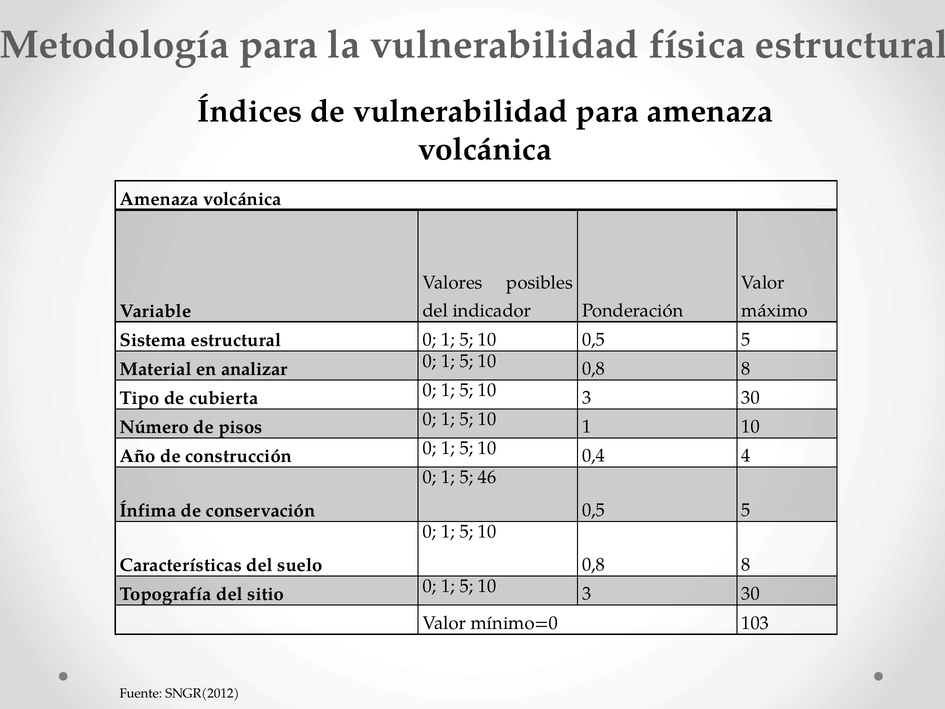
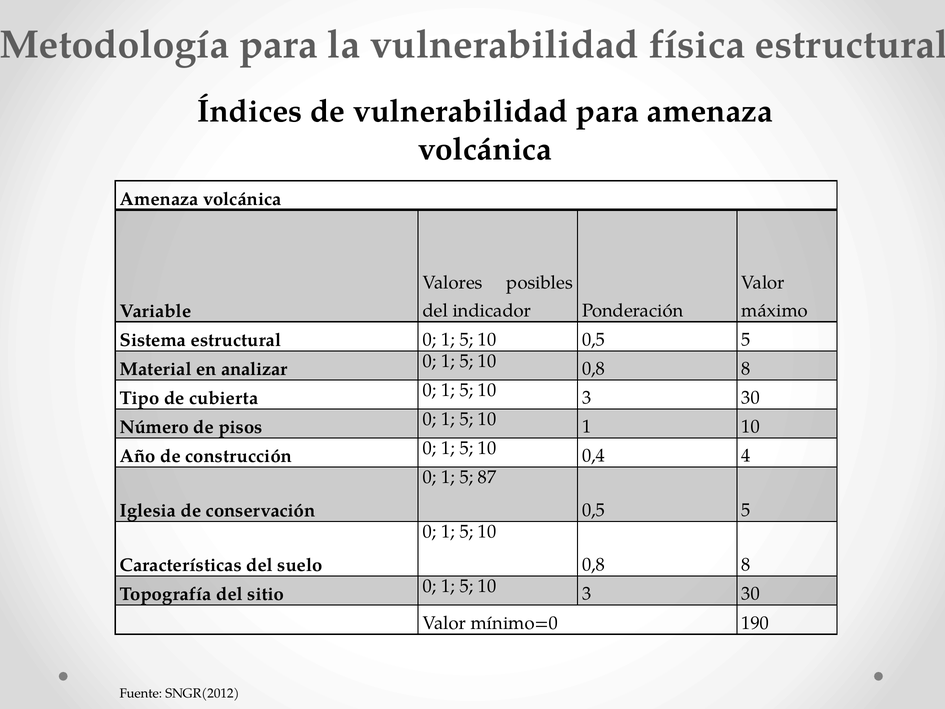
46: 46 -> 87 (487, 477)
Ínfima: Ínfima -> Iglesia (148, 511)
103: 103 -> 190 (755, 623)
